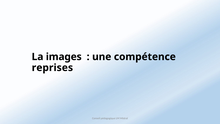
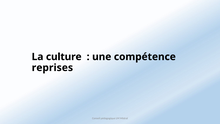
images: images -> culture (64, 57)
